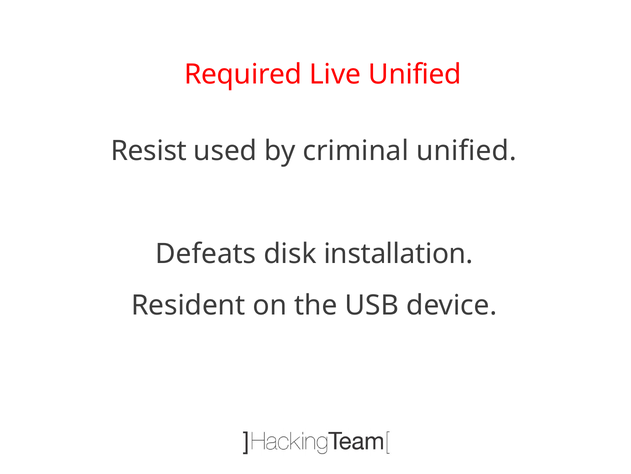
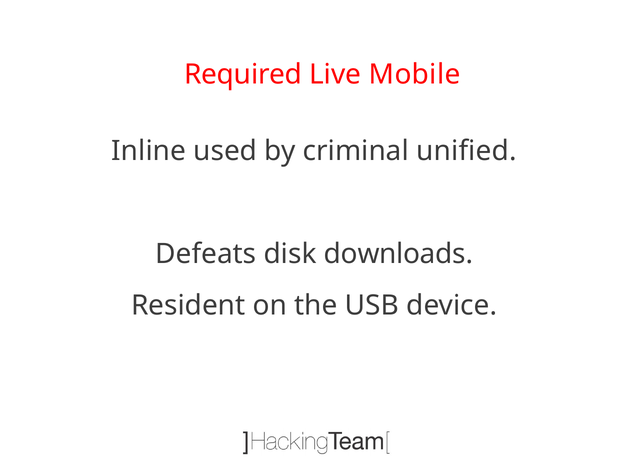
Live Unified: Unified -> Mobile (415, 74)
Resist: Resist -> Inline (149, 151)
installation: installation -> downloads (398, 254)
